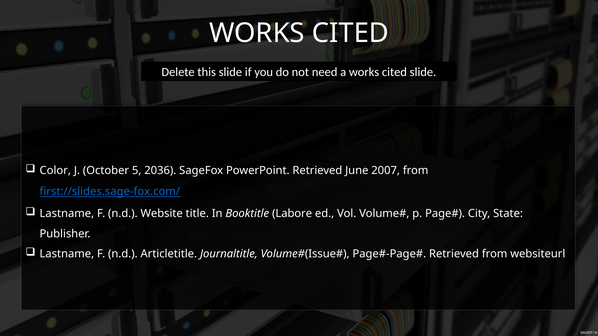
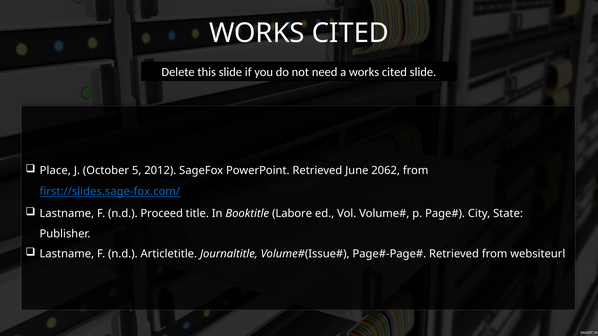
Color: Color -> Place (55, 171)
2036: 2036 -> 2012 (160, 171)
2007: 2007 -> 2062 (386, 171)
Website: Website -> Proceed (162, 214)
